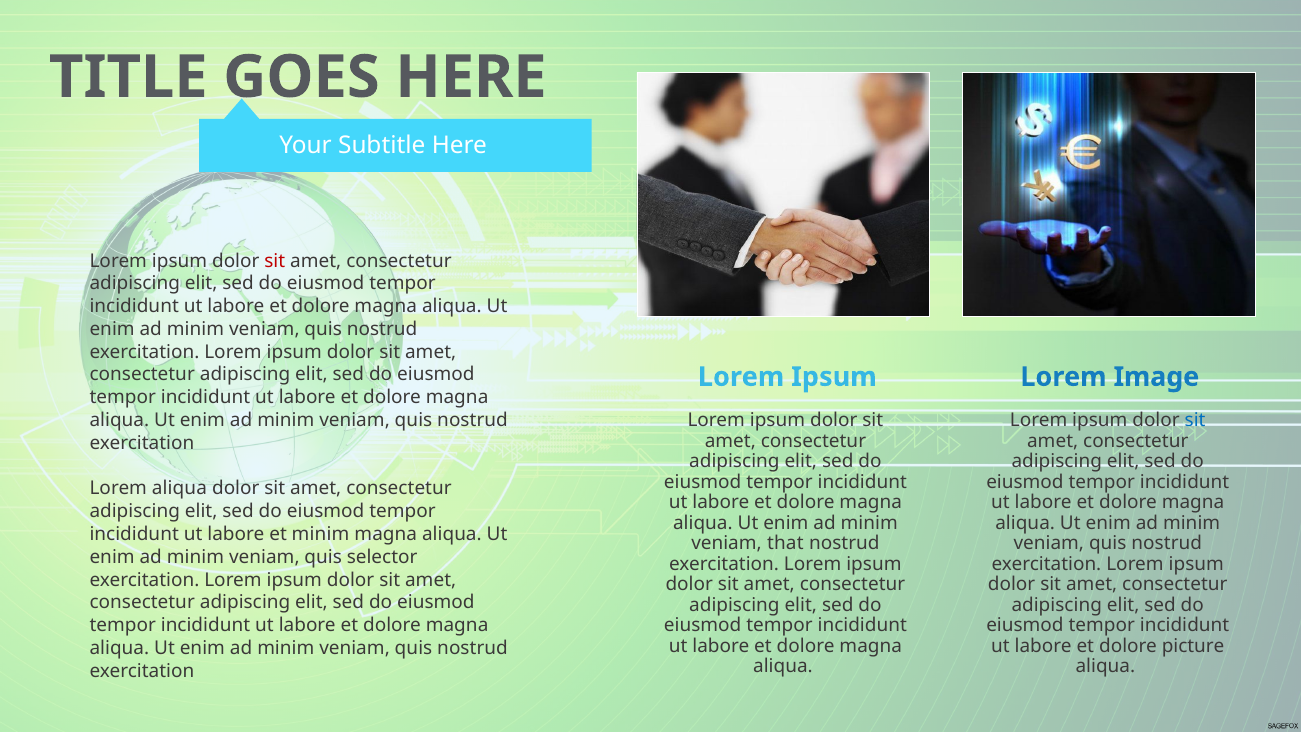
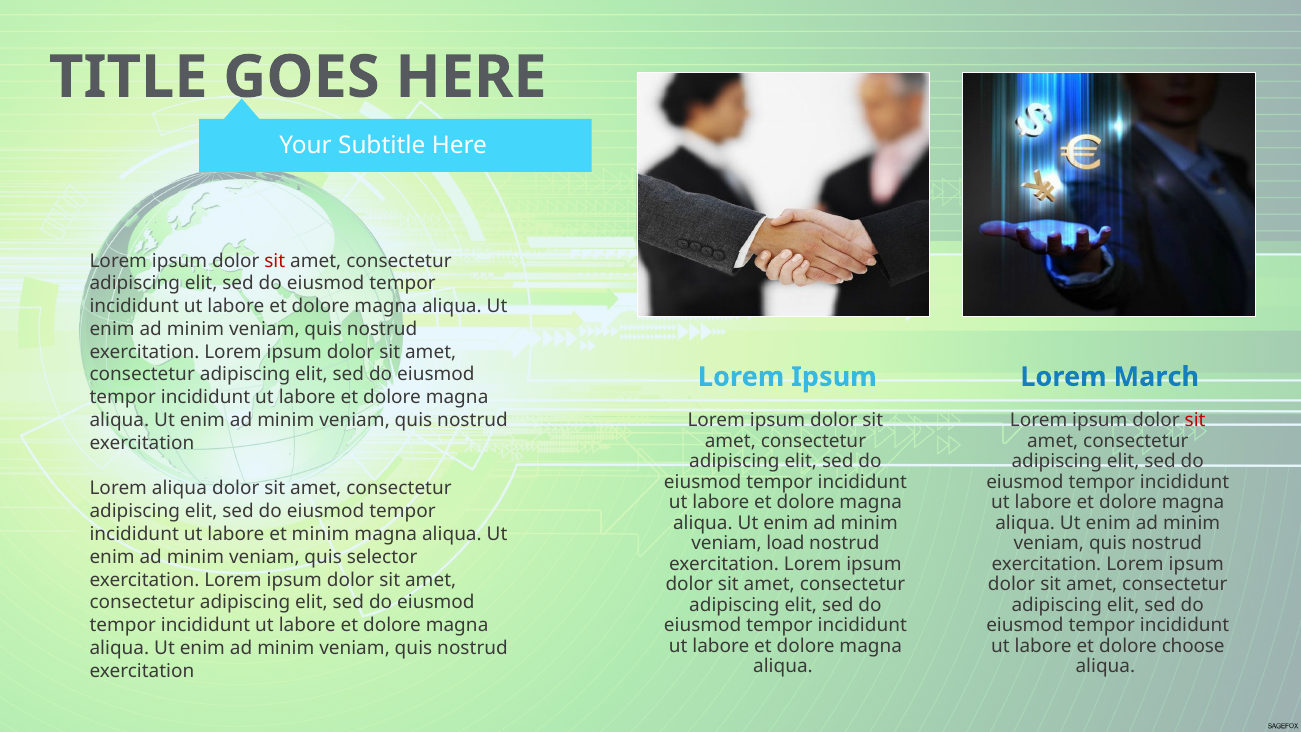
Image: Image -> March (1156, 377)
sit colour: blue -> red (1195, 420)
that: that -> load (786, 543)
picture: picture -> choose (1193, 646)
